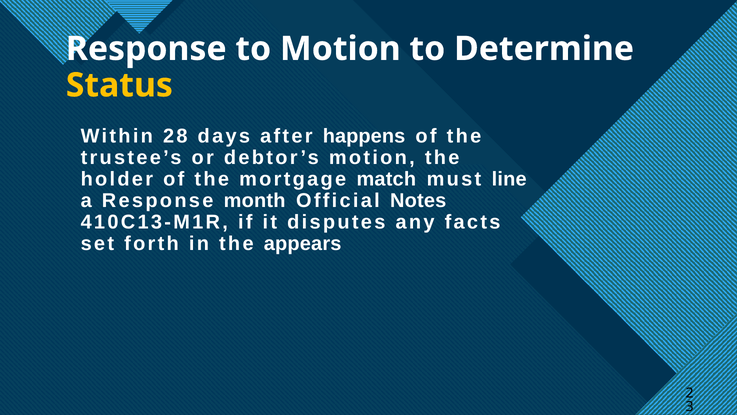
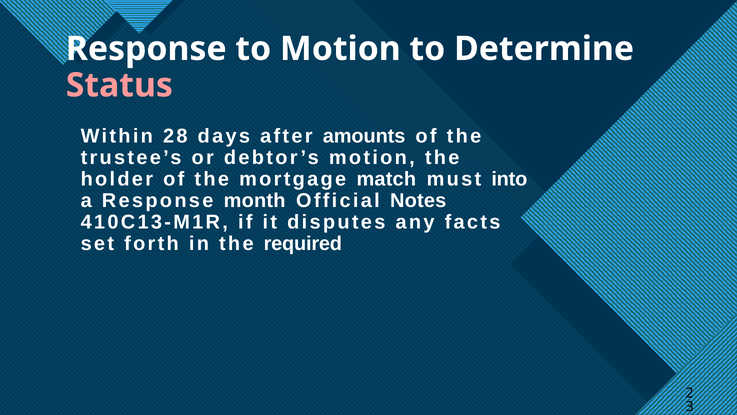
Status colour: yellow -> pink (119, 85)
happens: happens -> amounts (364, 136)
line: line -> into (509, 179)
appears: appears -> required (303, 244)
